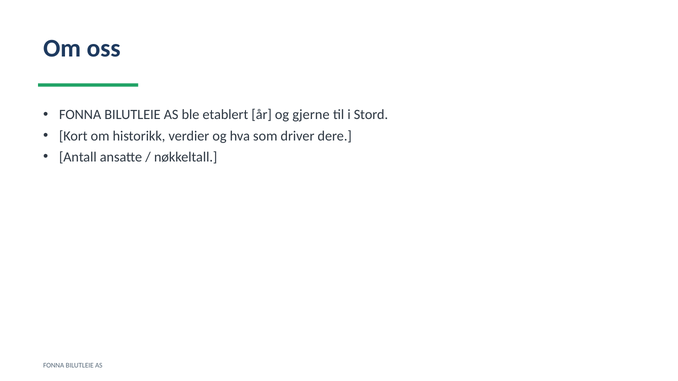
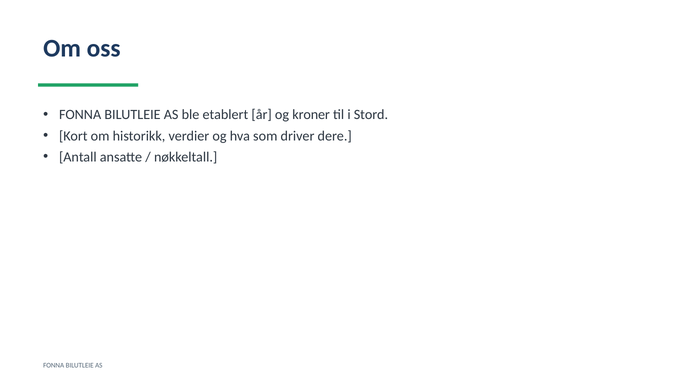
gjerne: gjerne -> kroner (311, 115)
